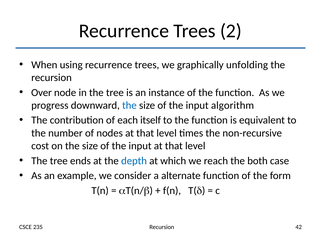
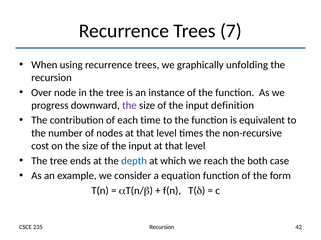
2: 2 -> 7 (231, 31)
the colour: blue -> purple (129, 106)
algorithm: algorithm -> definition (233, 106)
itself: itself -> time (150, 121)
alternate: alternate -> equation (181, 176)
